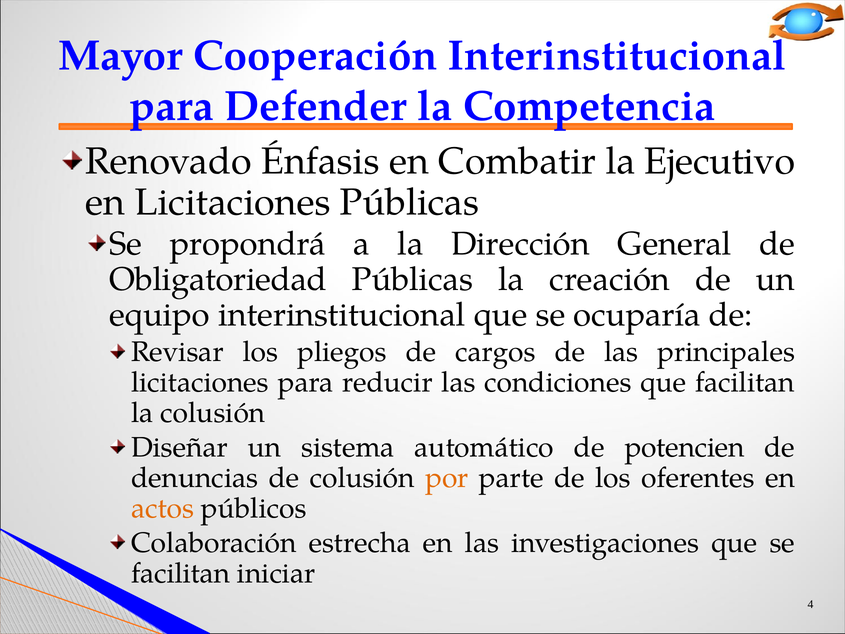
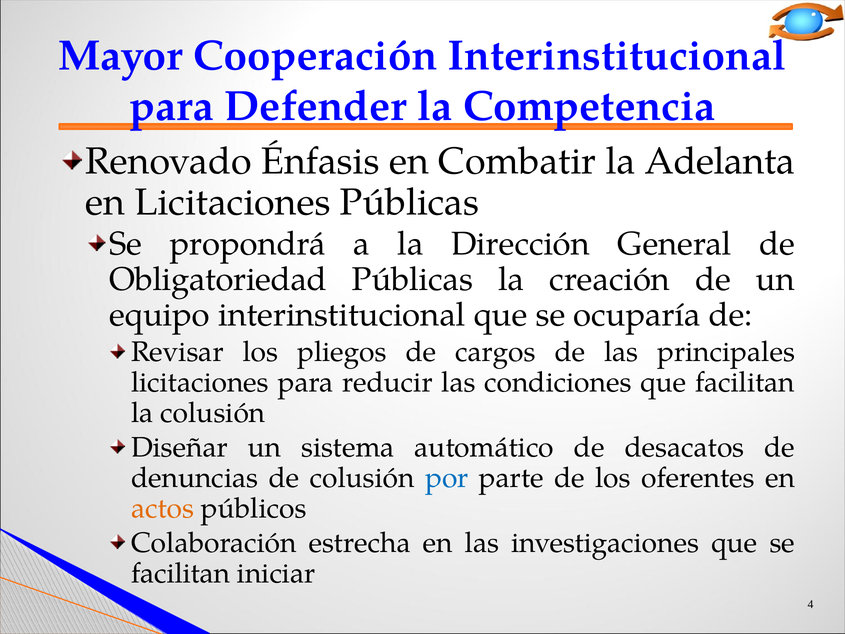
Ejecutivo: Ejecutivo -> Adelanta (720, 161)
potencien: potencien -> desacatos (685, 447)
por colour: orange -> blue (447, 478)
